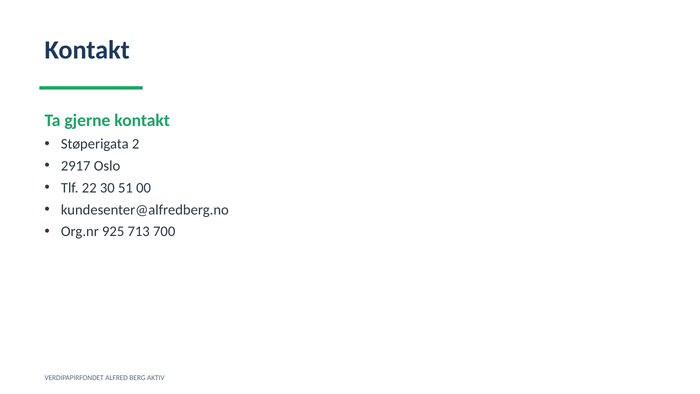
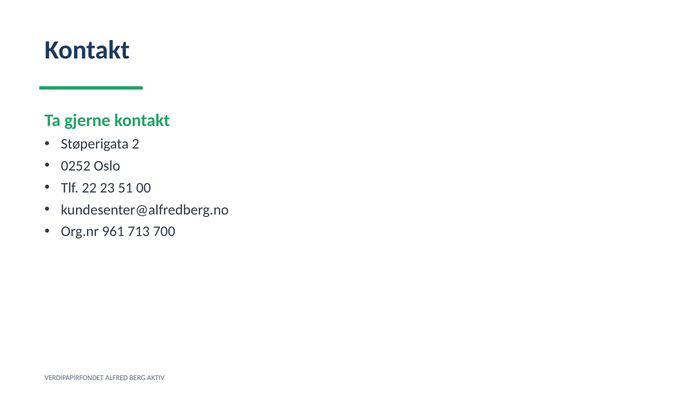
2917: 2917 -> 0252 (76, 166)
30: 30 -> 23 (107, 188)
925: 925 -> 961 (113, 231)
